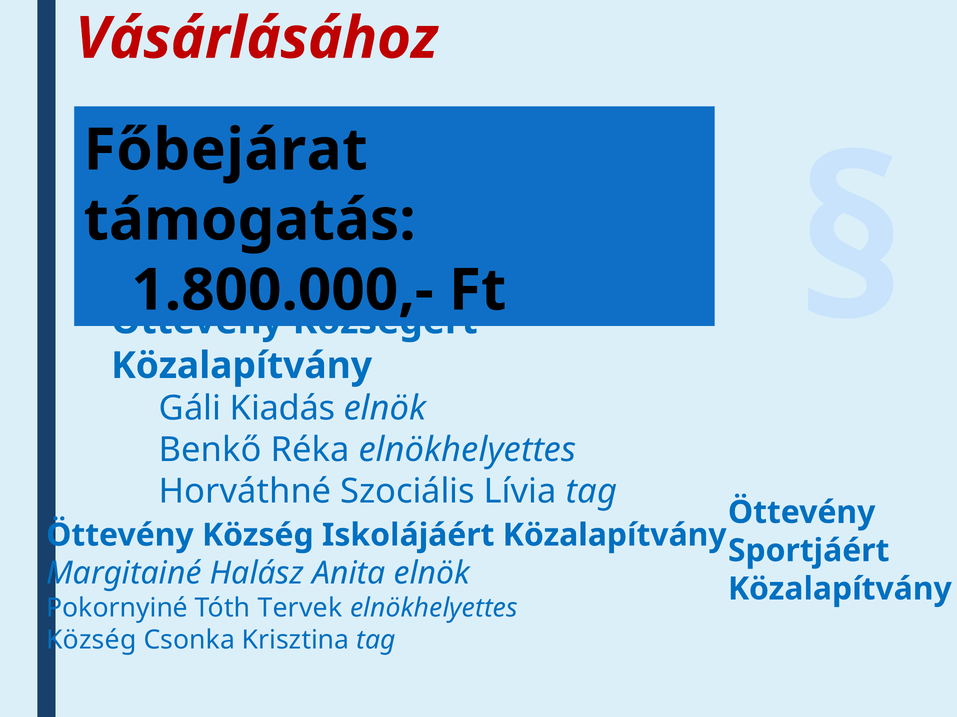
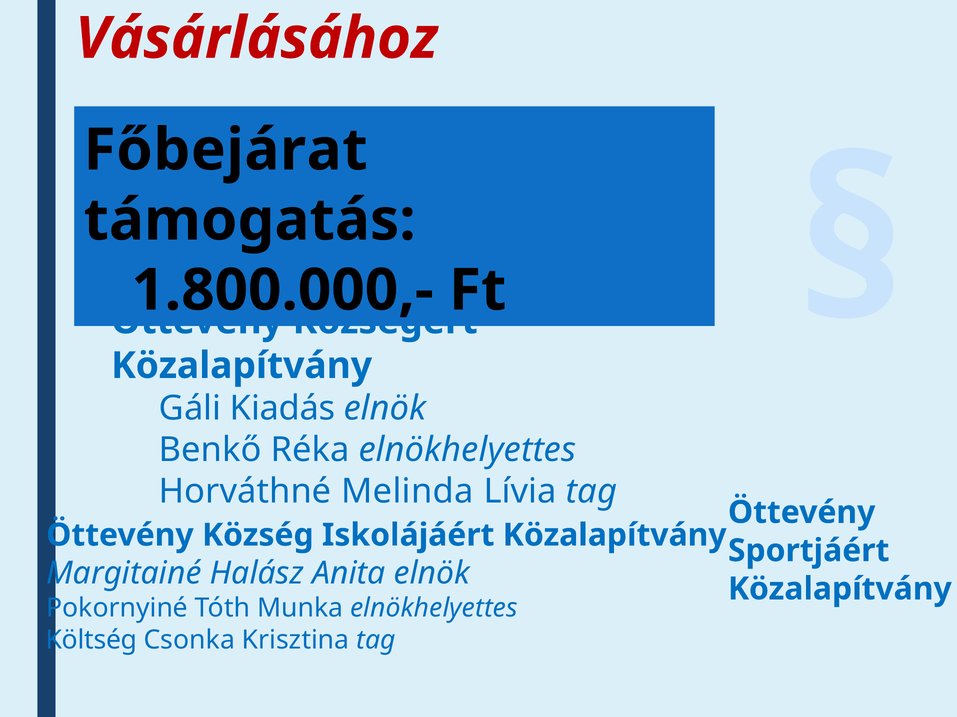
Szociális: Szociális -> Melinda (407, 492)
Tervek: Tervek -> Munka (300, 609)
Község: Község -> Költség (92, 641)
